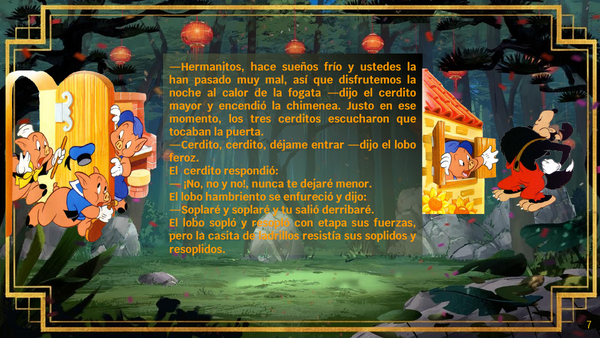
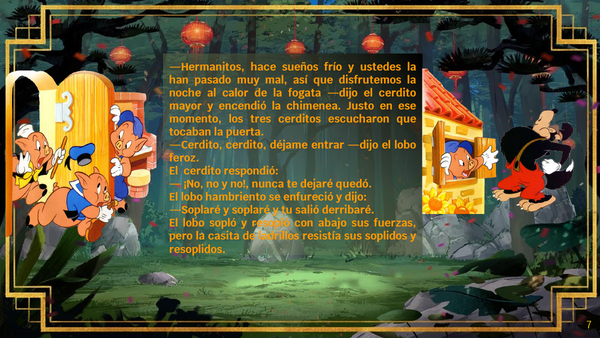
menor: menor -> quedó (354, 184)
etapa: etapa -> abajo (332, 223)
